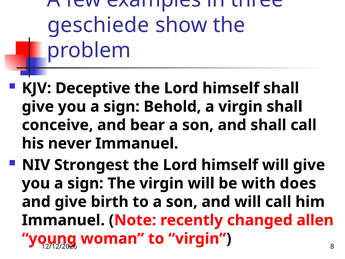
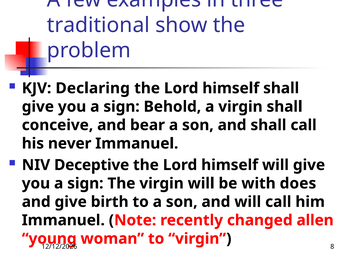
geschiede: geschiede -> traditional (98, 25)
Deceptive: Deceptive -> Declaring (93, 88)
Strongest: Strongest -> Deceptive (92, 165)
